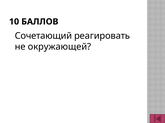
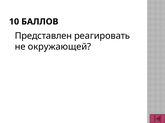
Сочетающий: Сочетающий -> Представлен (43, 36)
